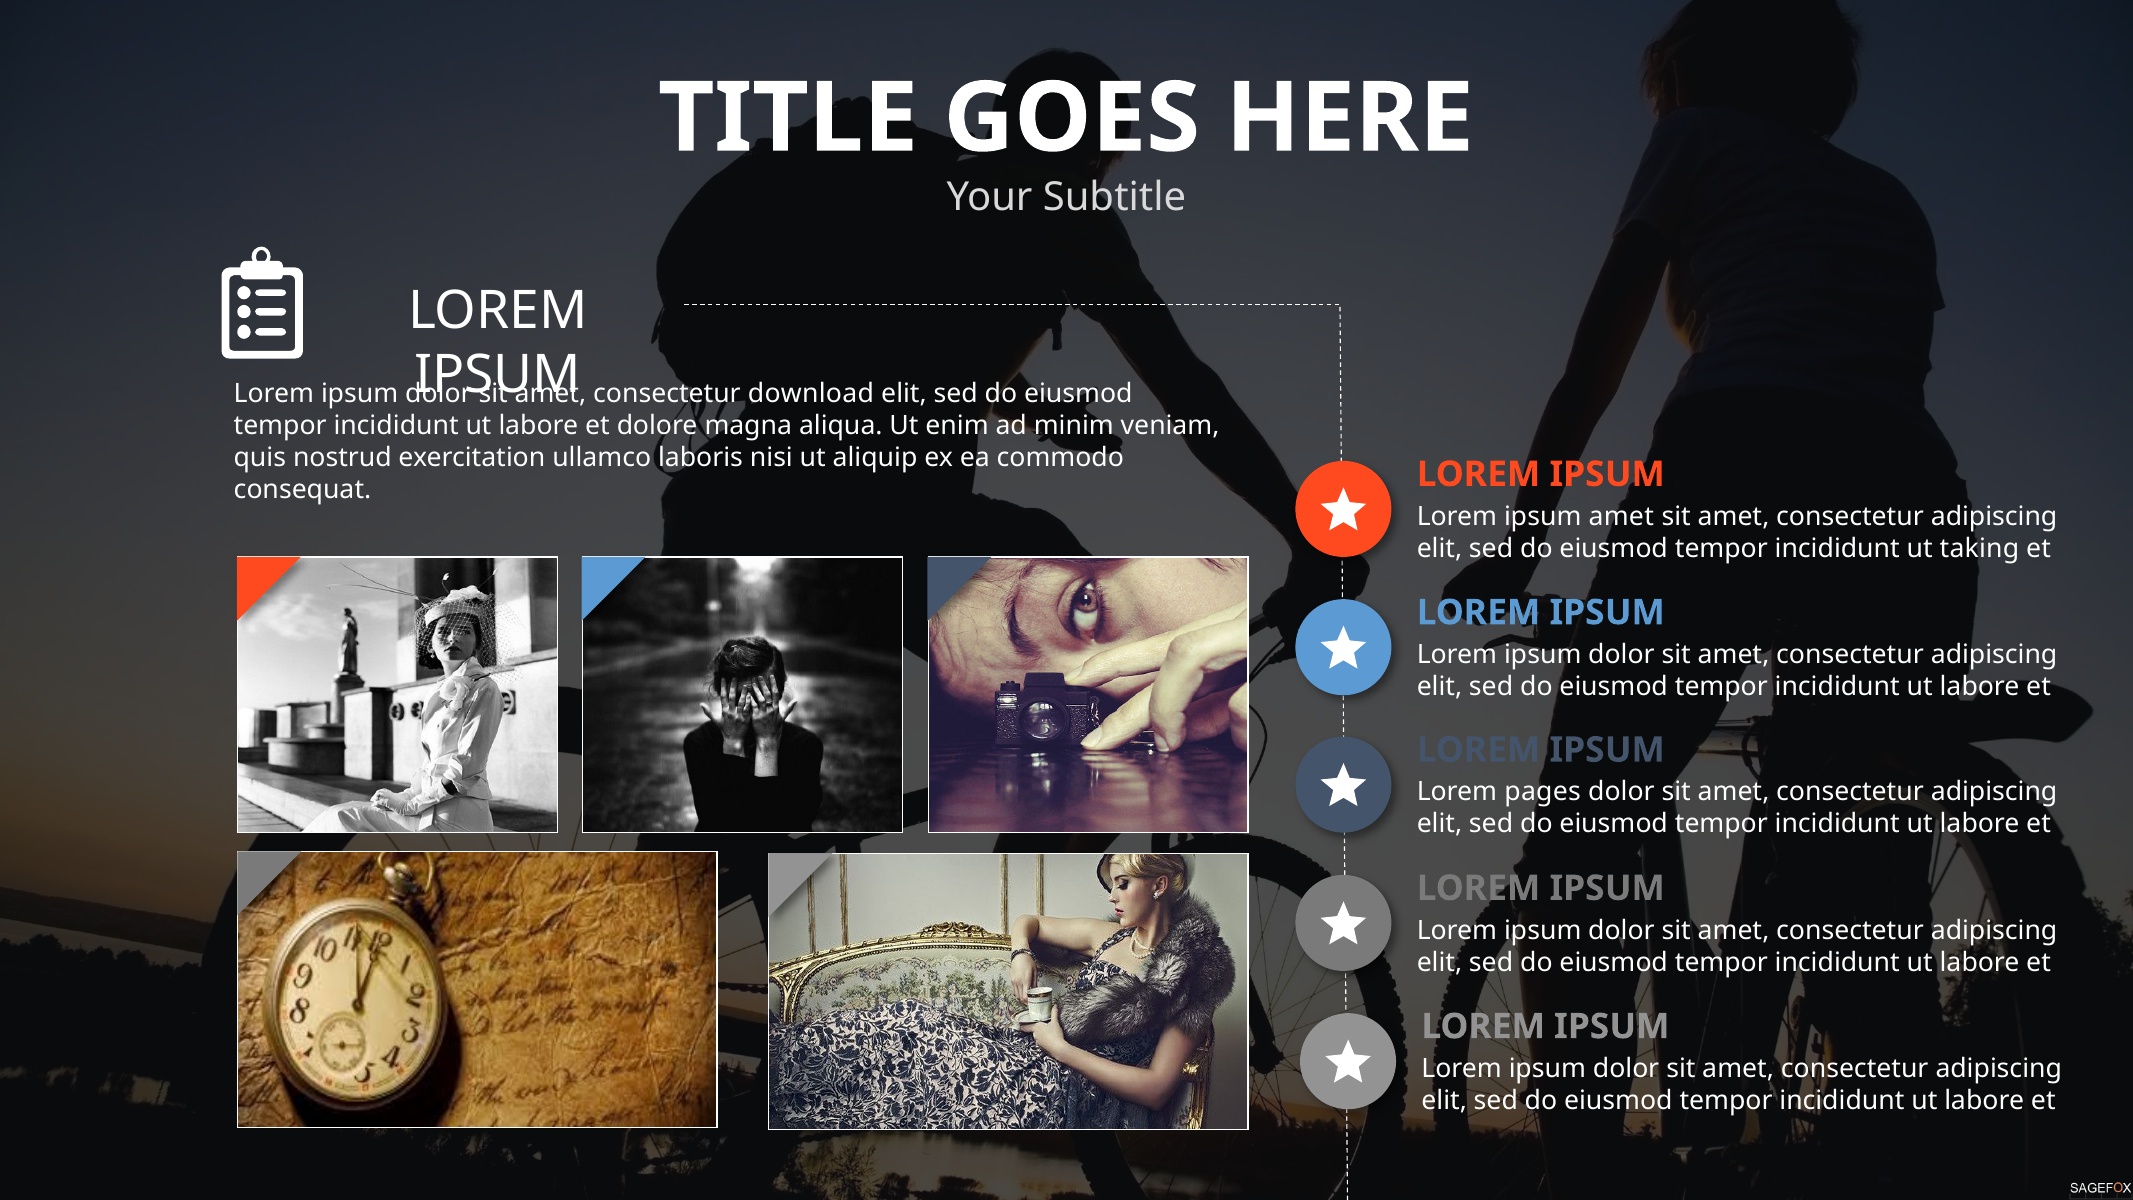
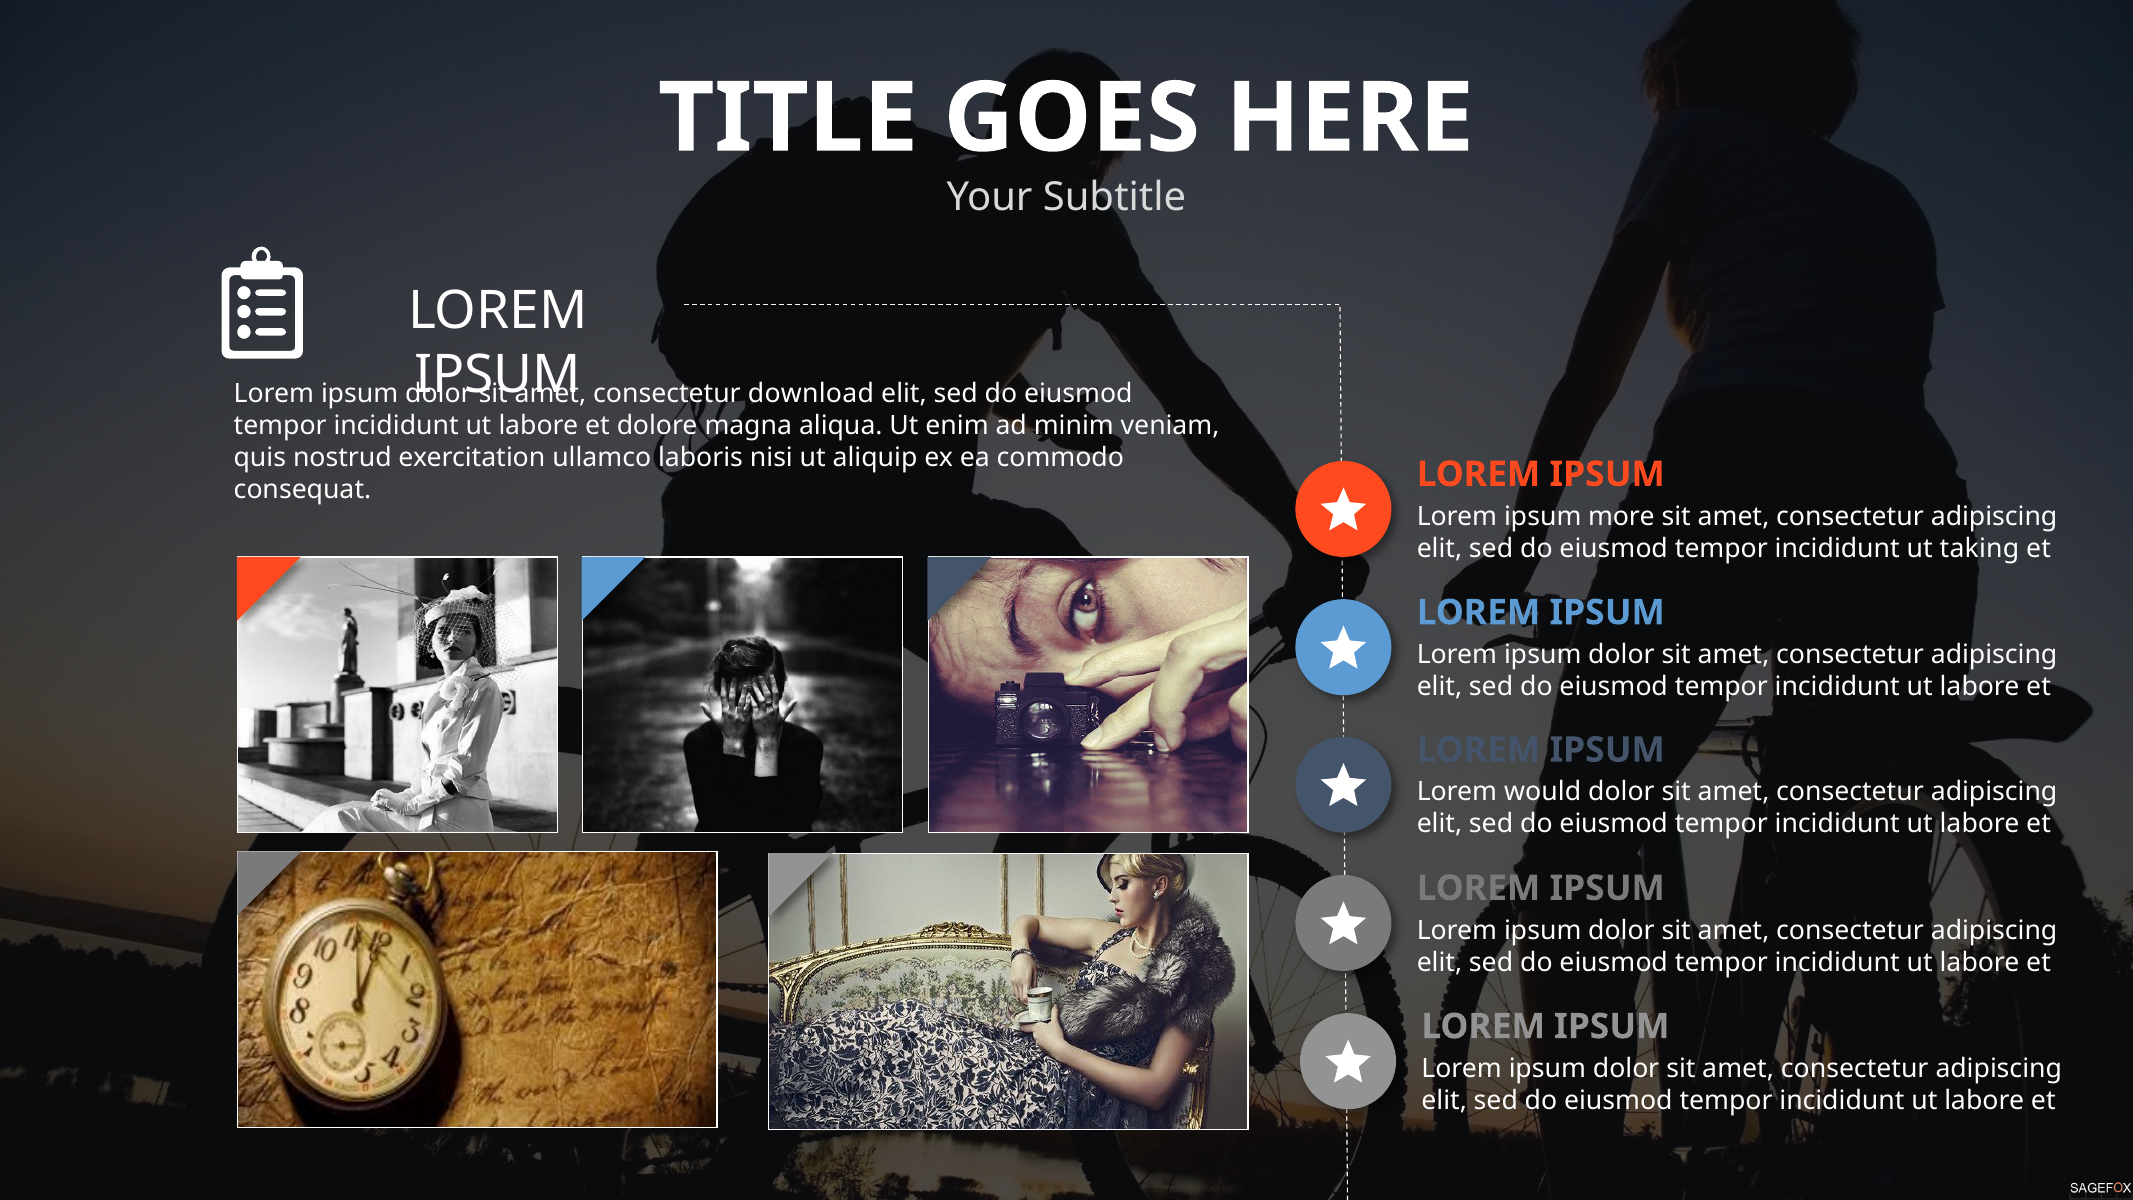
ipsum amet: amet -> more (1621, 516)
pages: pages -> would (1543, 792)
